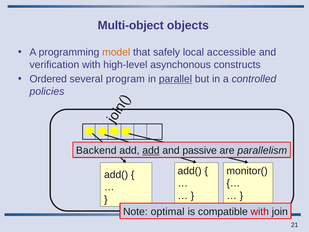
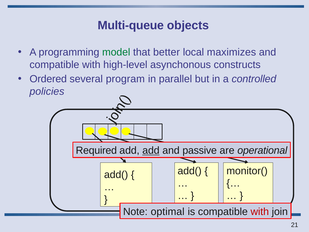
Multi-object: Multi-object -> Multi-queue (131, 25)
model colour: orange -> green (116, 52)
safely: safely -> better (167, 52)
accessible: accessible -> maximizes (231, 52)
verification: verification -> compatible (54, 65)
parallel underline: present -> none (175, 79)
Backend: Backend -> Required (96, 150)
parallelism: parallelism -> operational (262, 150)
